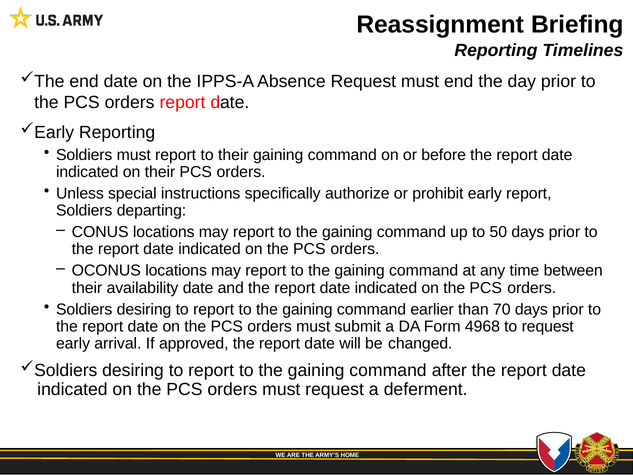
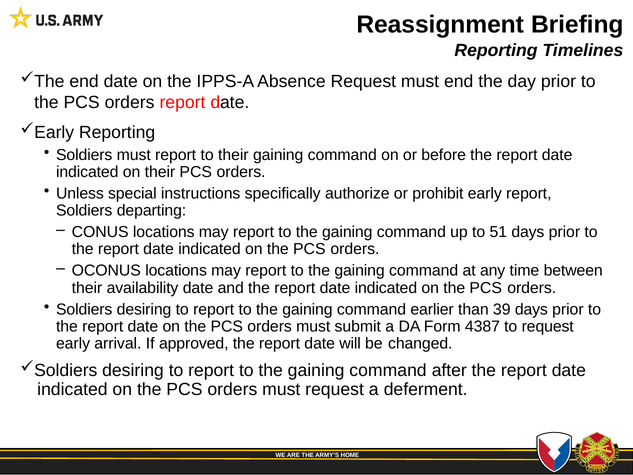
50: 50 -> 51 (498, 232)
70: 70 -> 39 (502, 309)
4968: 4968 -> 4387 (482, 326)
